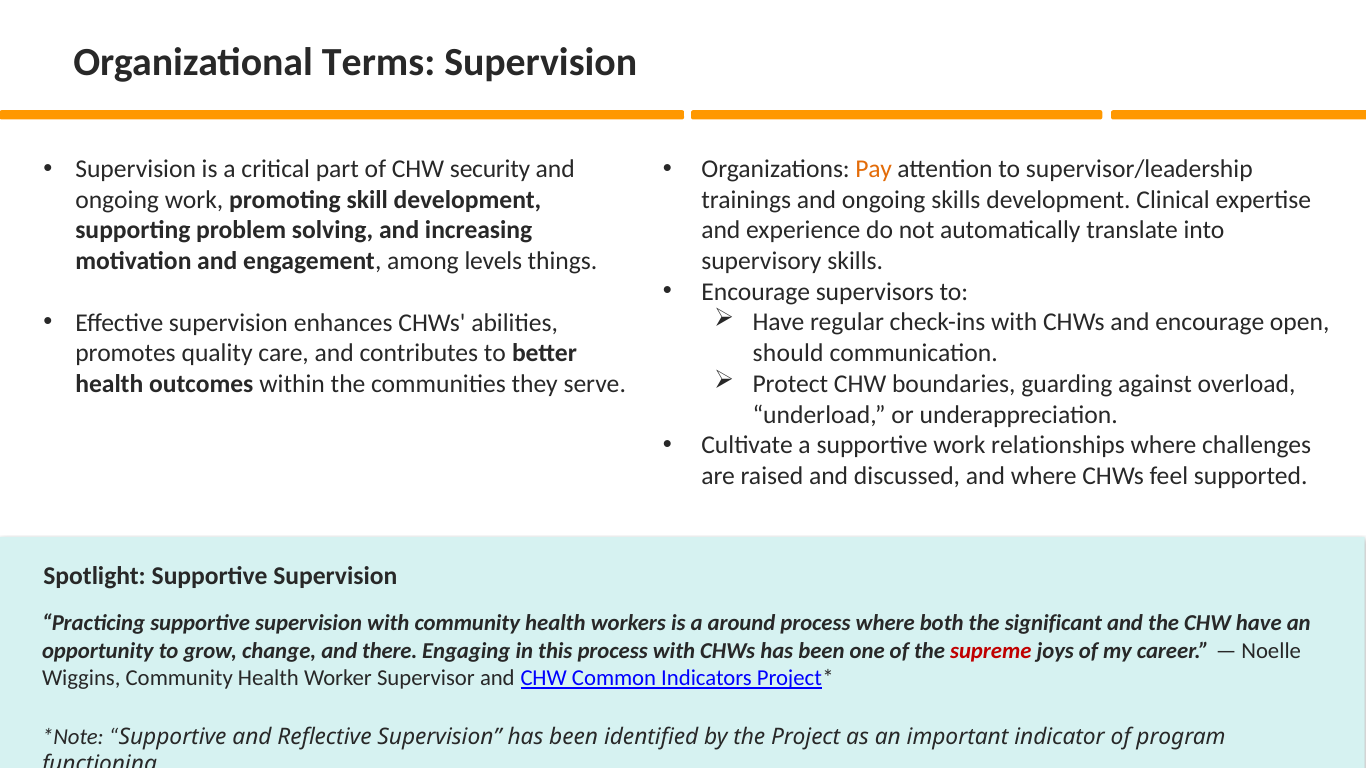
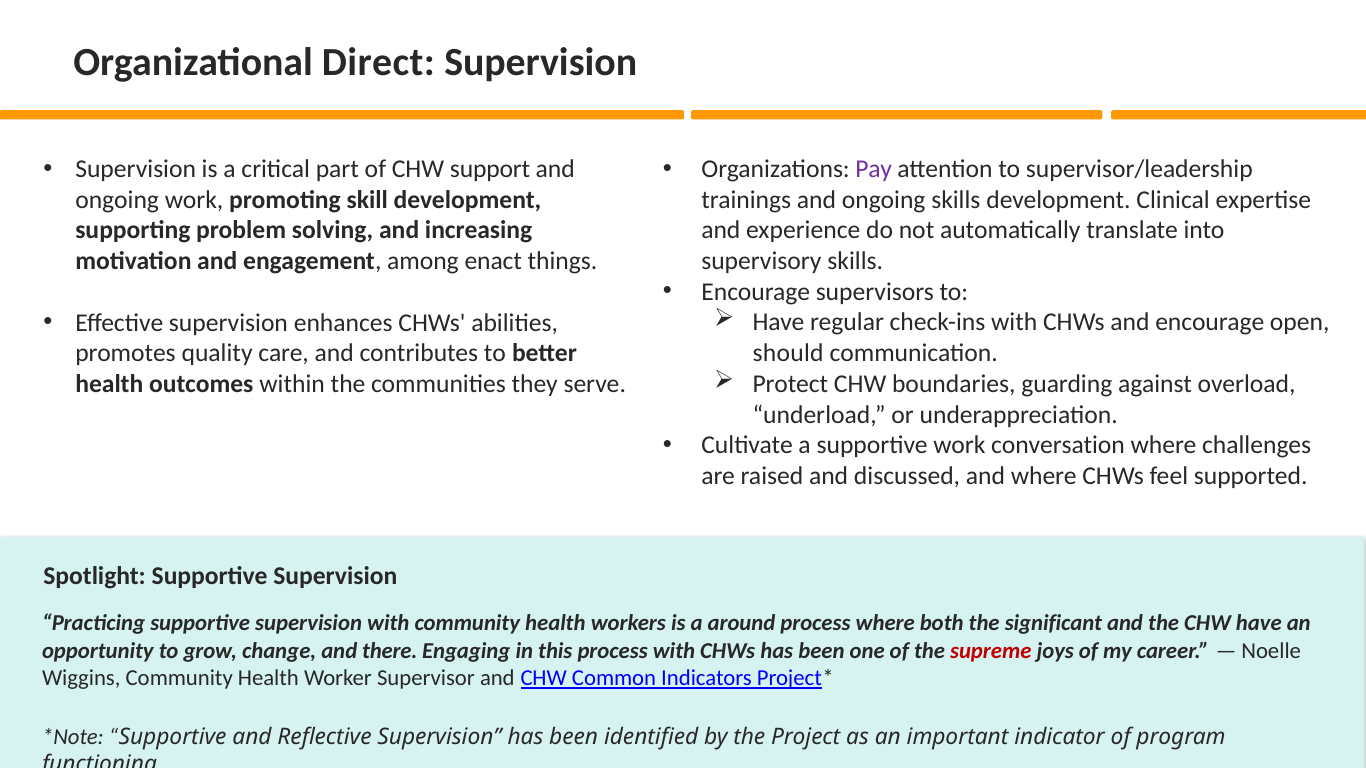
Terms: Terms -> Direct (378, 63)
security: security -> support (490, 169)
Pay colour: orange -> purple (874, 169)
levels: levels -> enact (493, 261)
relationships: relationships -> conversation (1058, 446)
